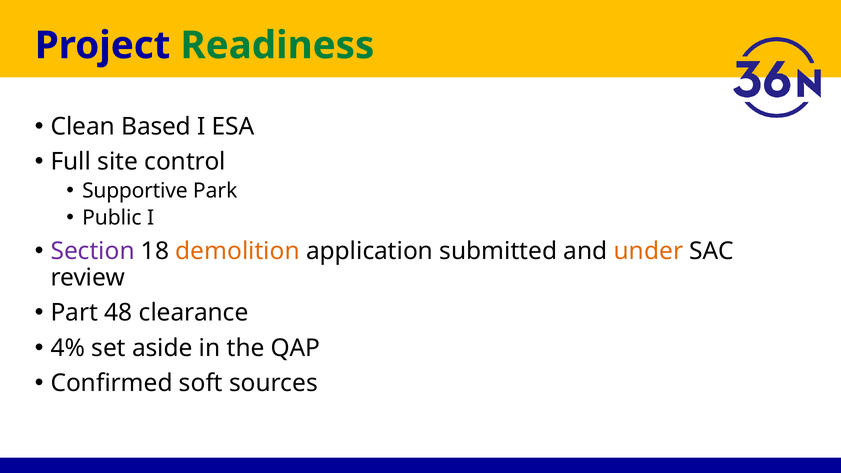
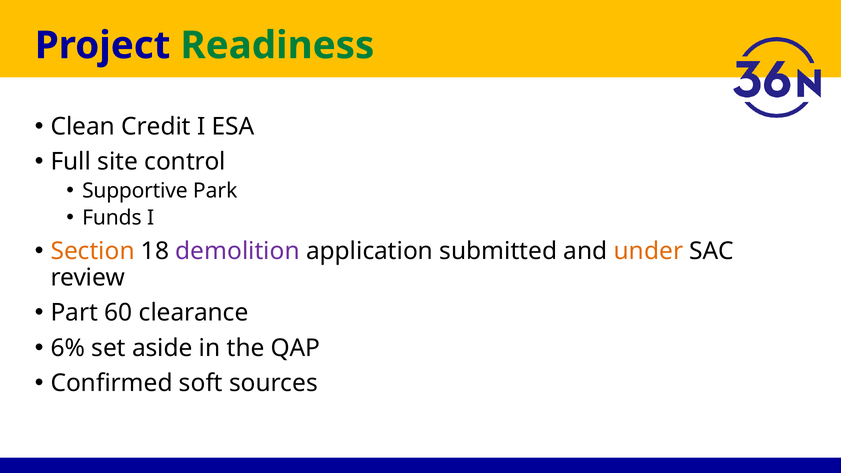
Based: Based -> Credit (156, 127)
Public: Public -> Funds (112, 218)
Section colour: purple -> orange (93, 251)
demolition colour: orange -> purple (238, 251)
48: 48 -> 60 (118, 313)
4%: 4% -> 6% (68, 348)
